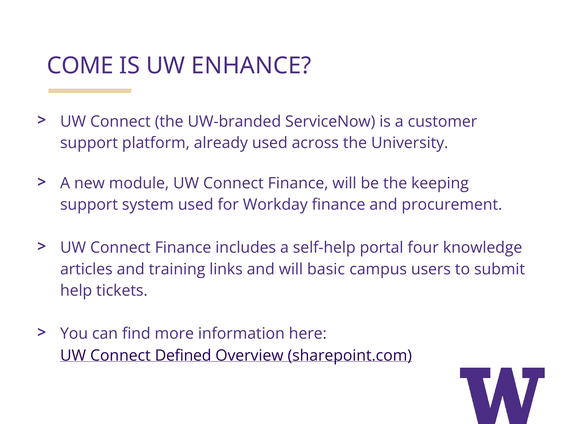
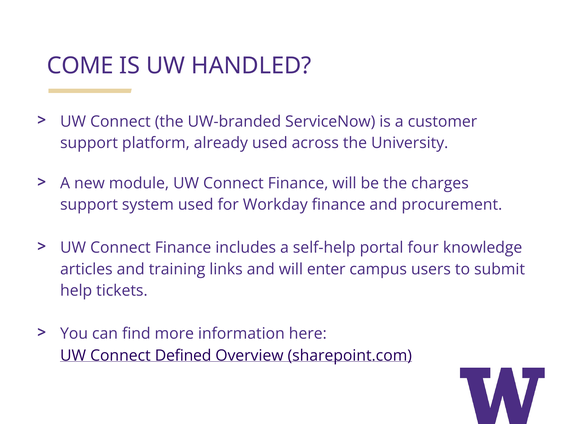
ENHANCE: ENHANCE -> HANDLED (251, 66)
keeping: keeping -> charges (440, 183)
basic: basic -> enter (326, 269)
